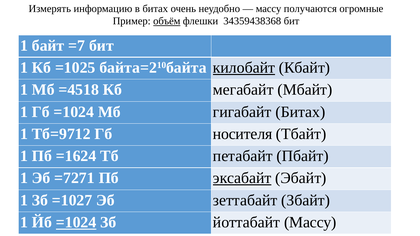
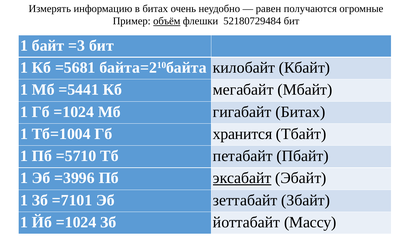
массу: массу -> равен (268, 9)
34359438368: 34359438368 -> 52180729484 (252, 21)
=7: =7 -> =3 (77, 46)
=1025: =1025 -> =5681 (75, 68)
килобайт underline: present -> none (244, 68)
=4518: =4518 -> =5441 (79, 90)
Тб=9712: Тб=9712 -> Тб=1004 (61, 134)
носителя: носителя -> хранится (243, 134)
=1624: =1624 -> =5710 (76, 156)
=7271: =7271 -> =3996 (75, 178)
=1027: =1027 -> =7101 (72, 200)
=1024 underline: present -> none (76, 223)
